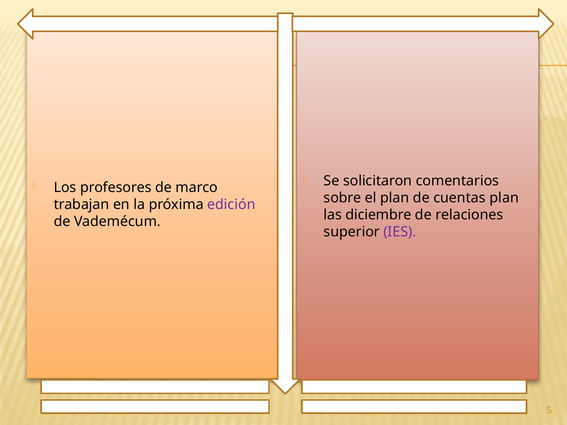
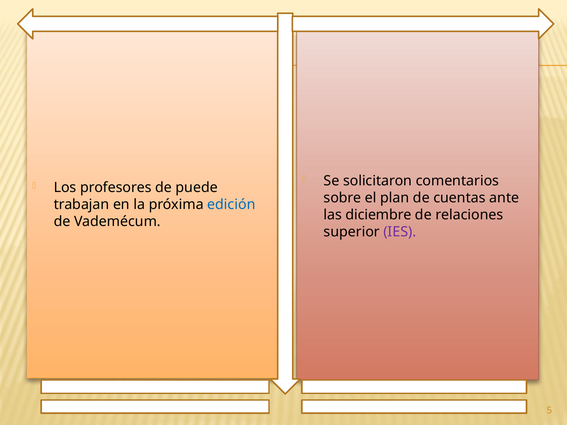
marco: marco -> puede (197, 188)
cuentas plan: plan -> ante (504, 198)
edición colour: purple -> blue (231, 205)
